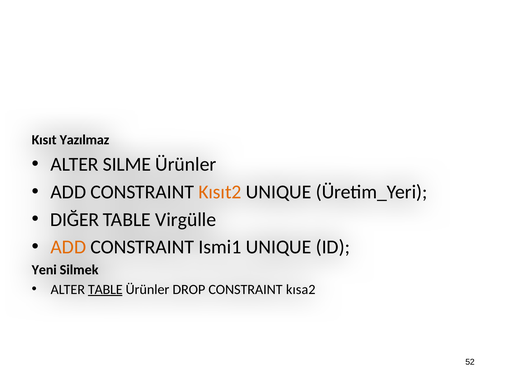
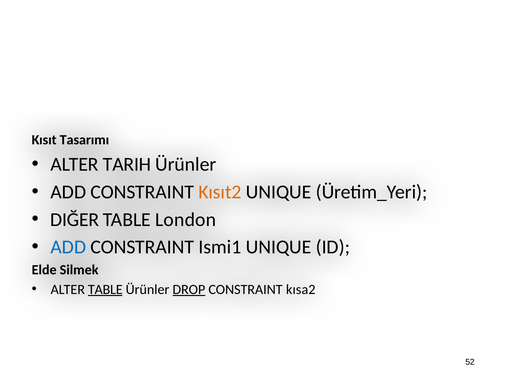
Yazılmaz: Yazılmaz -> Tasarımı (84, 140)
SILME: SILME -> TARIH (127, 164)
Virgülle: Virgülle -> London (186, 219)
ADD colour: orange -> blue (68, 247)
Yeni: Yeni -> Elde (44, 270)
DROP underline: none -> present (189, 289)
